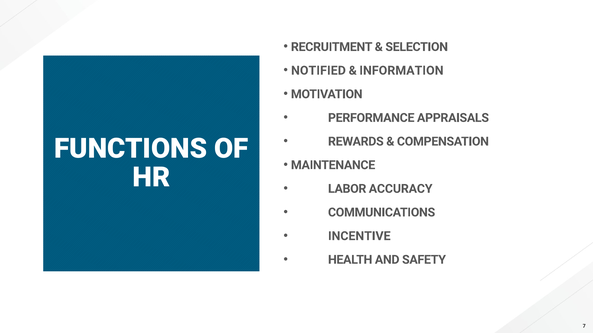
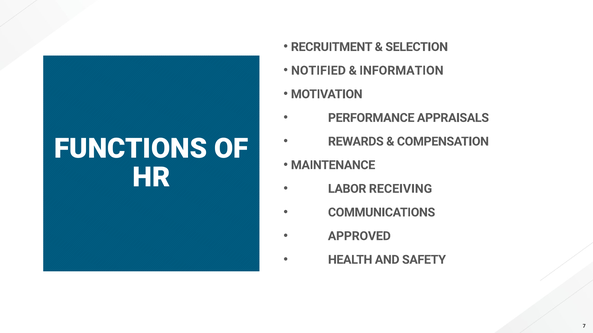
ACCURACY: ACCURACY -> RECEIVING (401, 189)
INCENTIVE: INCENTIVE -> APPROVED (359, 236)
